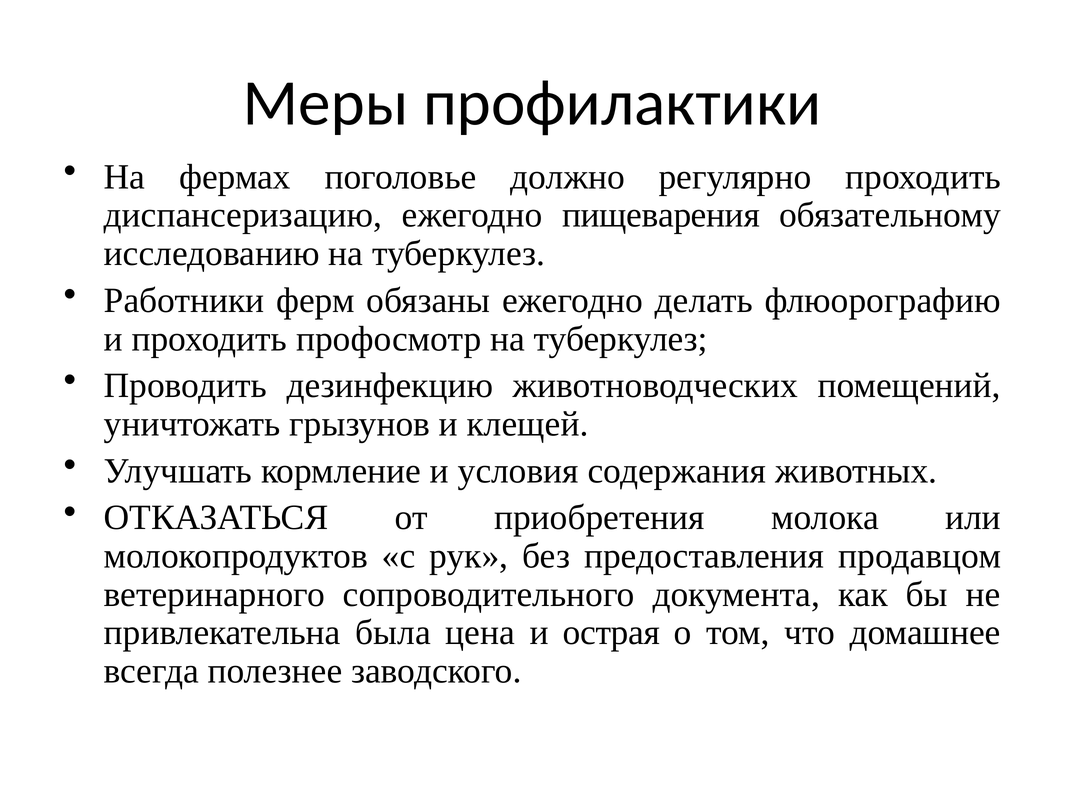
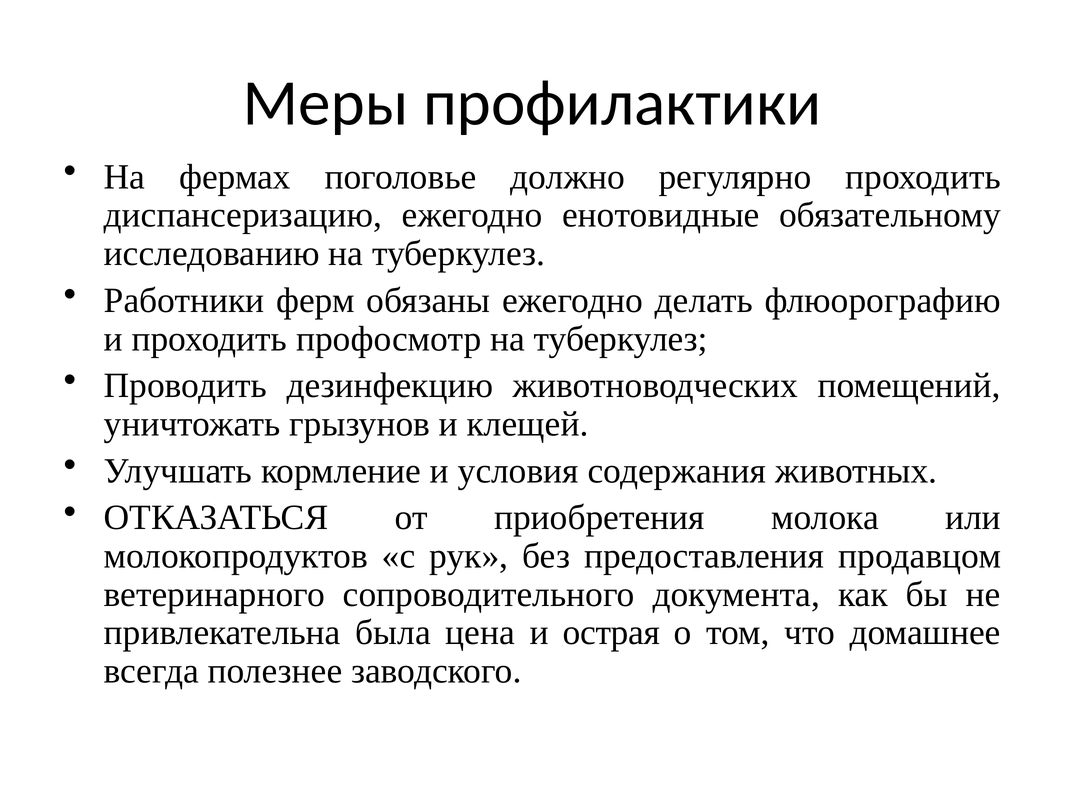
пищеварения: пищеварения -> енотовидные (661, 215)
